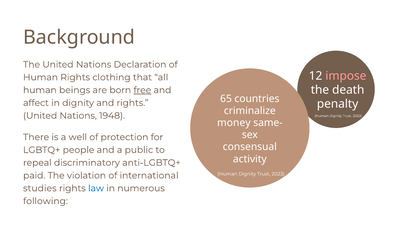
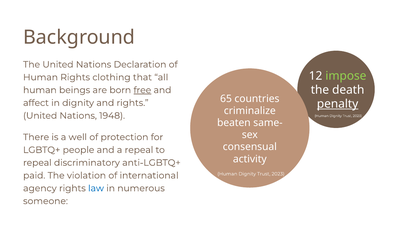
impose colour: pink -> light green (346, 76)
penalty underline: none -> present (338, 104)
money: money -> beaten (234, 123)
a public: public -> repeal (139, 150)
studies: studies -> agency (40, 188)
following: following -> someone (45, 201)
